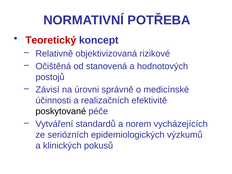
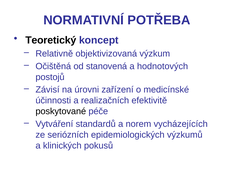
Teoretický colour: red -> black (51, 40)
rizikové: rizikové -> výzkum (155, 54)
správně: správně -> zařízení (118, 90)
